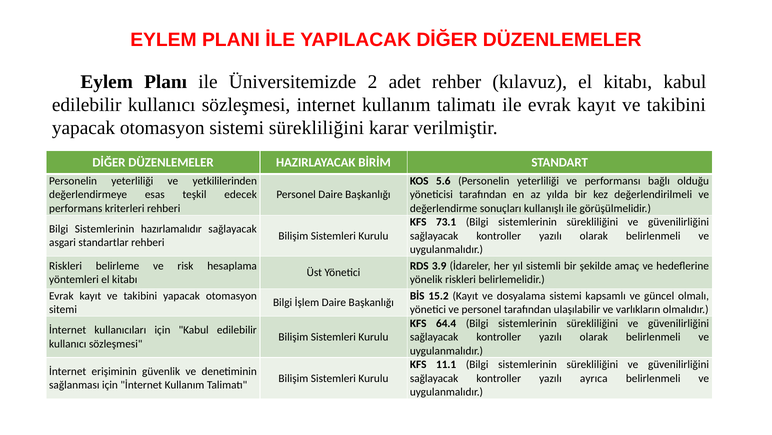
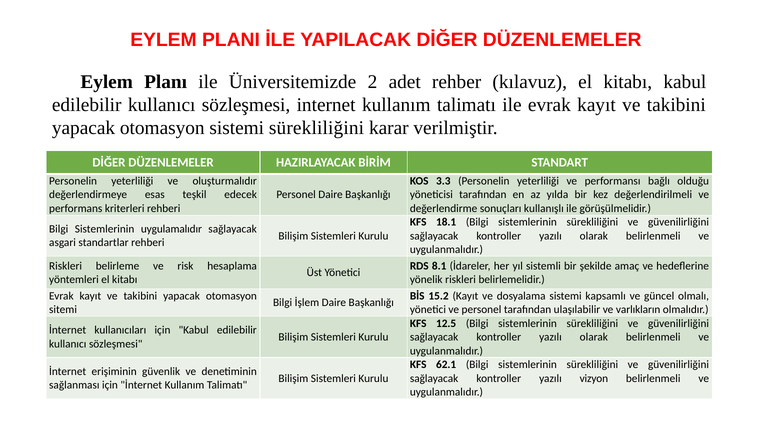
yetkililerinden: yetkililerinden -> oluşturmalıdır (225, 181)
5.6: 5.6 -> 3.3 (443, 181)
73.1: 73.1 -> 18.1 (446, 222)
hazırlamalıdır: hazırlamalıdır -> uygulamalıdır (171, 229)
3.9: 3.9 -> 8.1 (439, 265)
64.4: 64.4 -> 12.5 (446, 323)
11.1: 11.1 -> 62.1 (446, 364)
ayrıca: ayrıca -> vizyon (594, 378)
